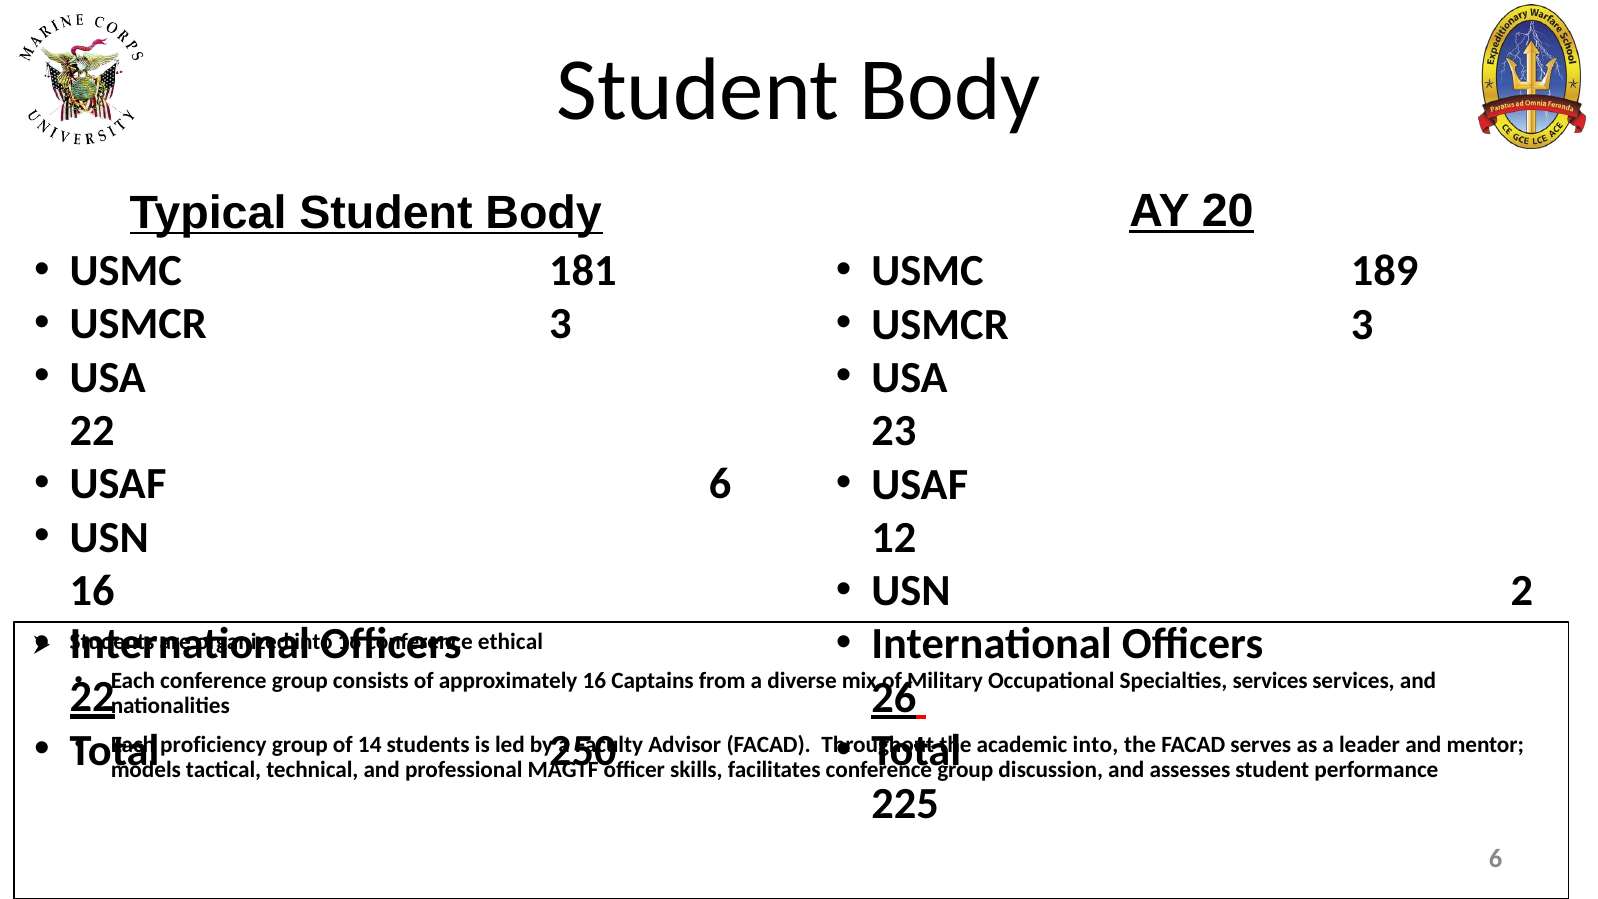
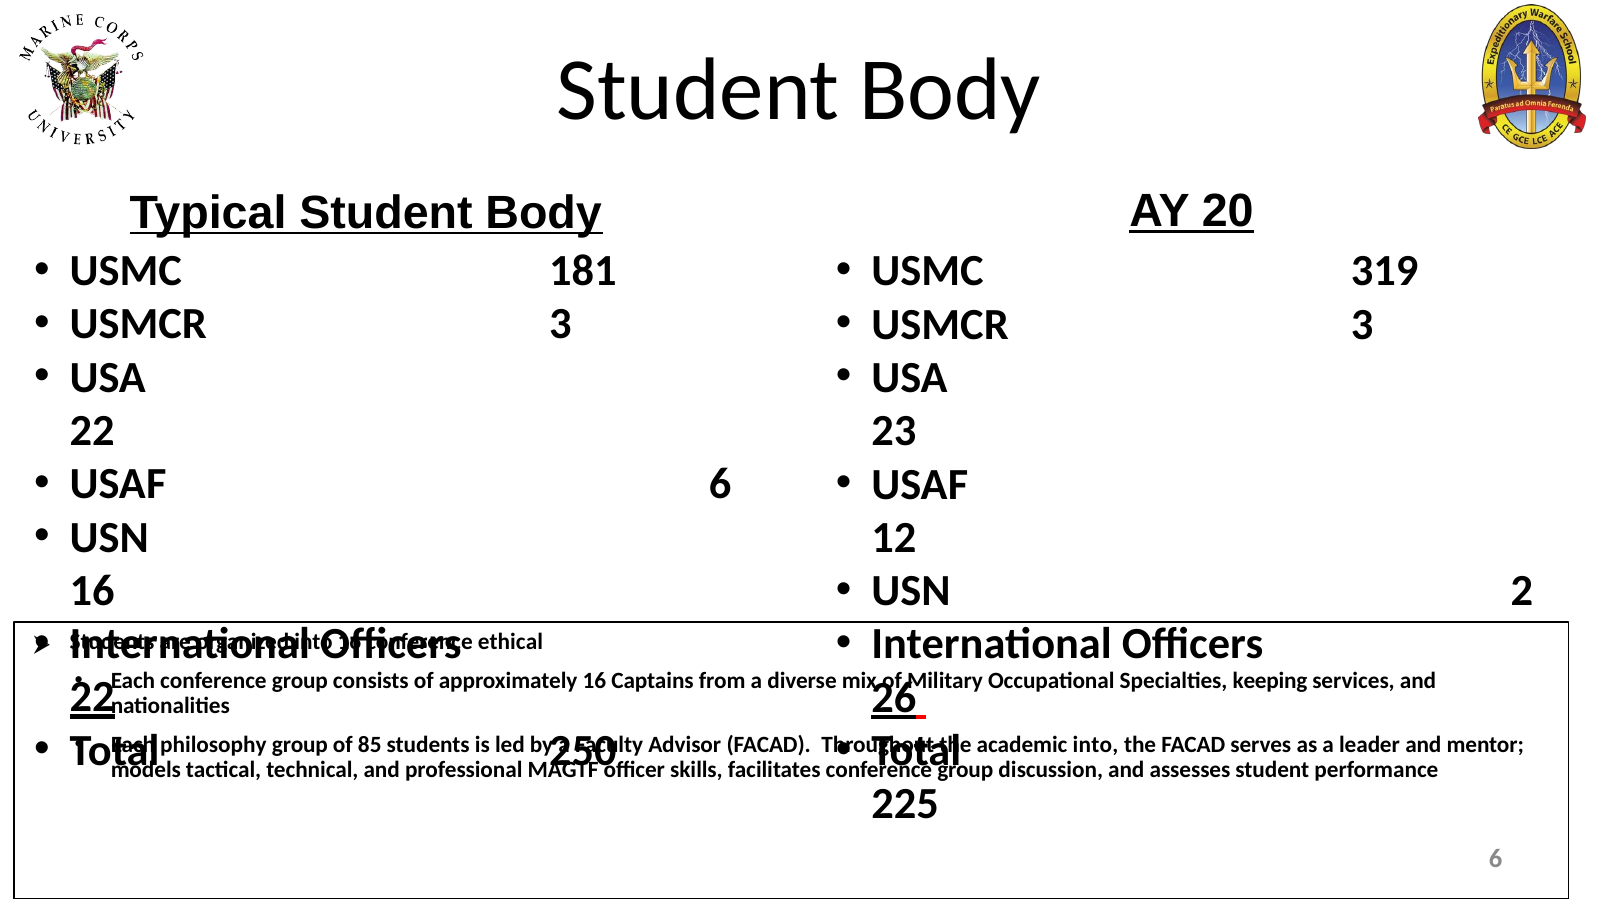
189: 189 -> 319 (1385, 271)
Specialties services: services -> keeping (1270, 681)
proficiency: proficiency -> philosophy (213, 744)
14: 14 -> 85 (370, 744)
